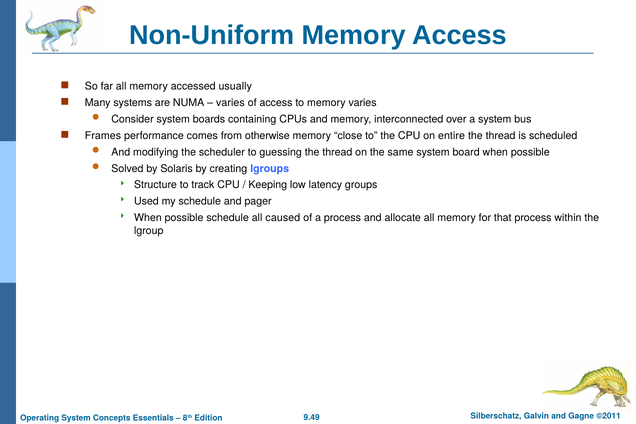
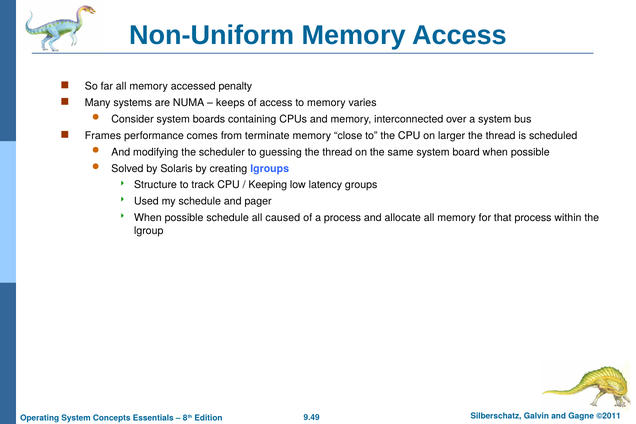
usually: usually -> penalty (235, 86)
varies: varies -> keeps (230, 103)
otherwise: otherwise -> terminate (267, 136)
entire: entire -> larger (452, 136)
